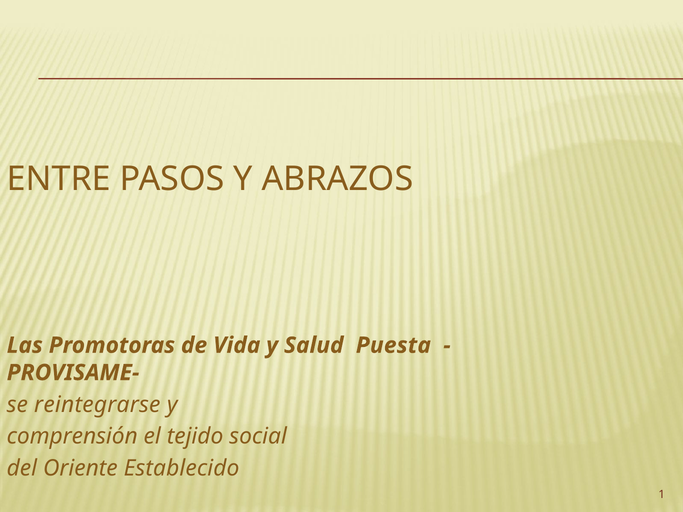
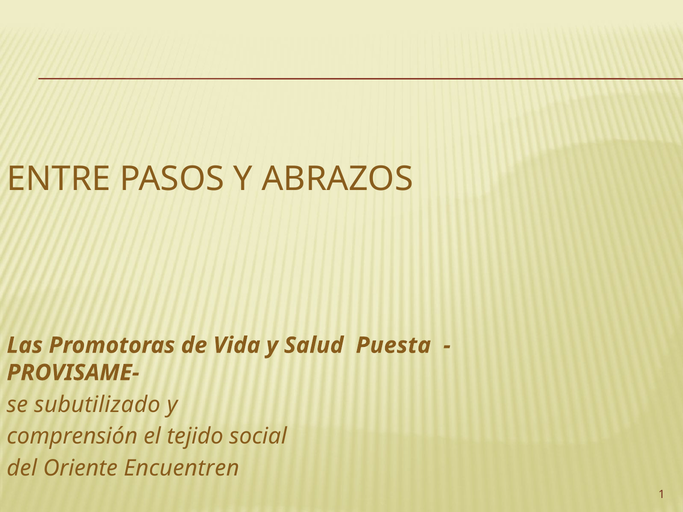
reintegrarse: reintegrarse -> subutilizado (97, 405)
Establecido: Establecido -> Encuentren (182, 468)
